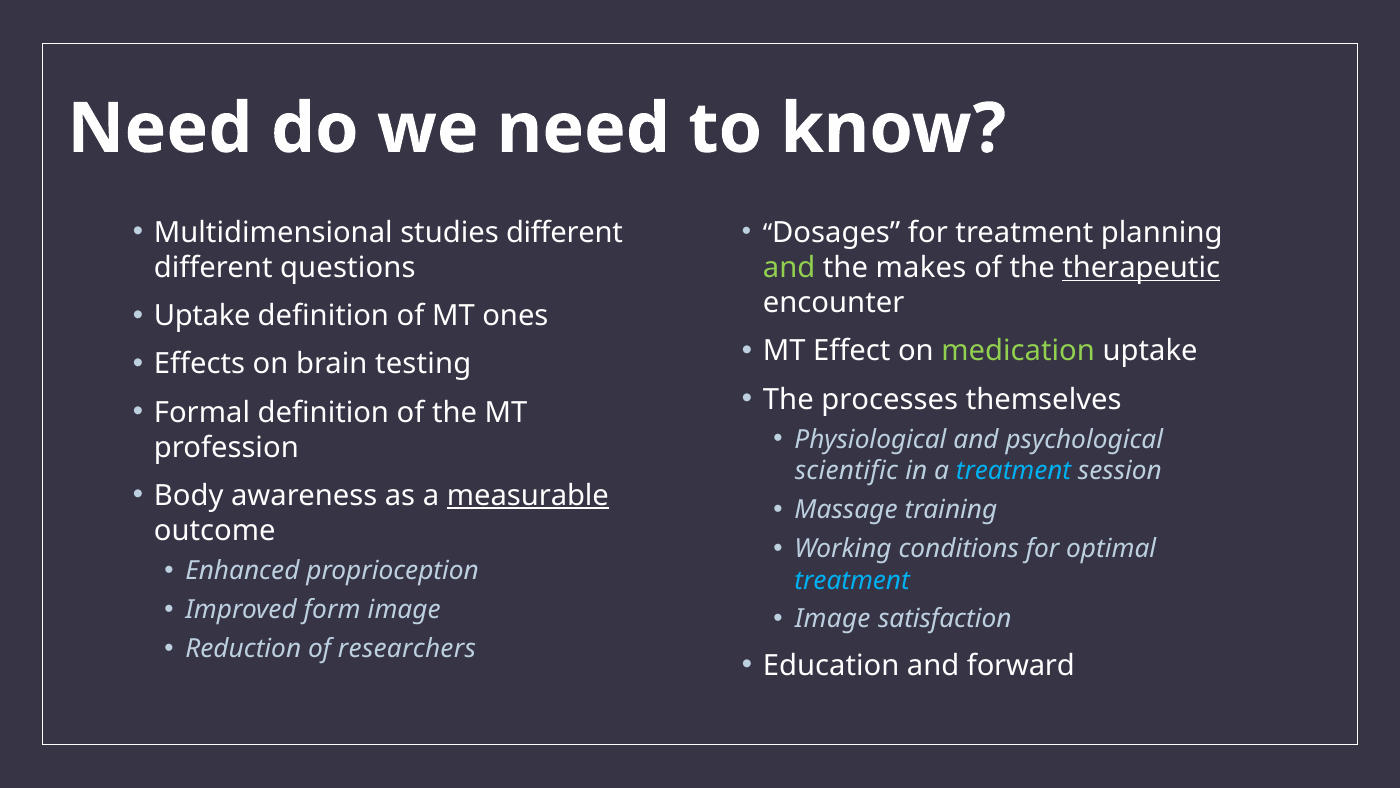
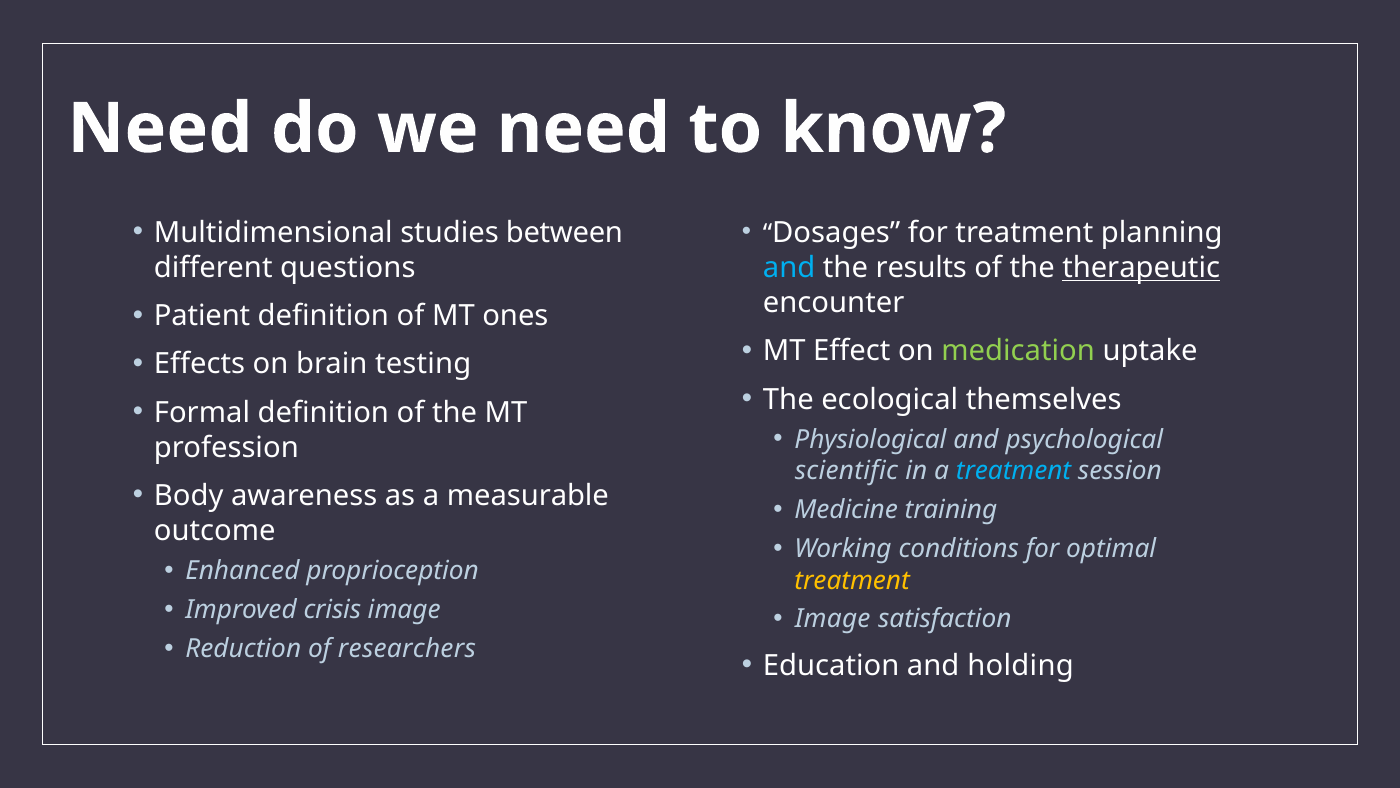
studies different: different -> between (564, 233)
and colour: light green -> light blue (789, 268)
makes: makes -> results (921, 268)
Uptake: Uptake -> Patient (202, 316)
processes: processes -> ecological (890, 399)
measurable underline: present -> none (528, 495)
Massage: Massage -> Medicine (846, 510)
treatment colour: light blue -> yellow (852, 580)
form: form -> crisis (332, 610)
forward: forward -> holding (1021, 665)
